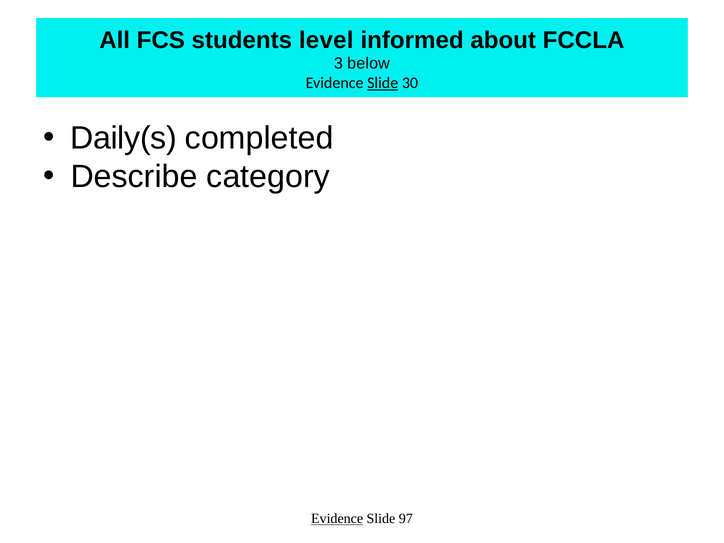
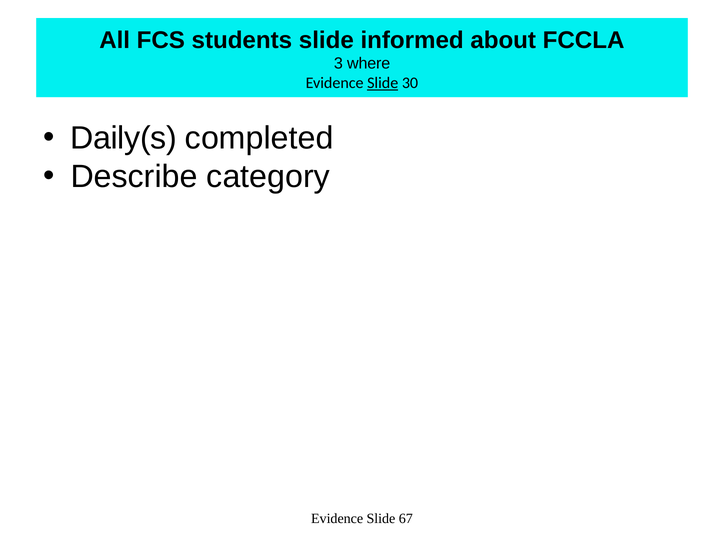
students level: level -> slide (326, 40)
below: below -> where (369, 64)
Evidence underline: present -> none (337, 519)
97: 97 -> 67 (406, 519)
